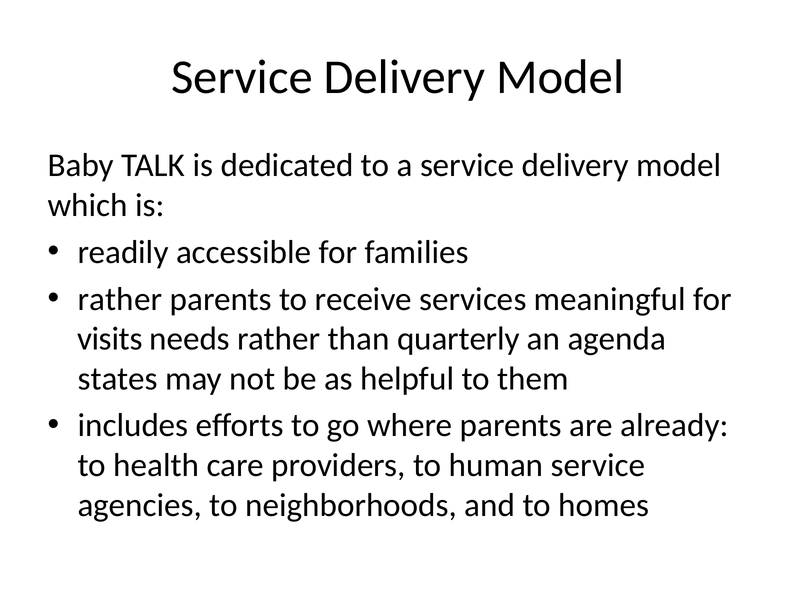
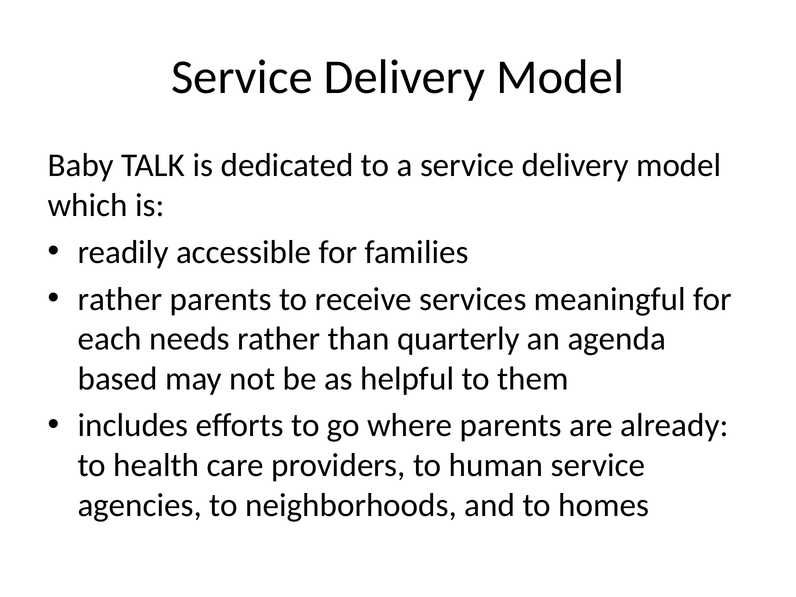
visits: visits -> each (110, 339)
states: states -> based (118, 379)
